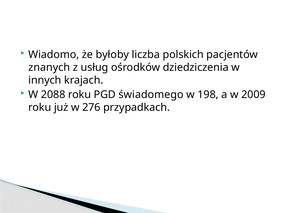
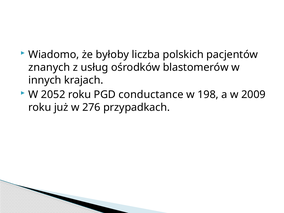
dziedziczenia: dziedziczenia -> blastomerów (196, 67)
2088: 2088 -> 2052 (53, 94)
świadomego: świadomego -> conductance (151, 94)
